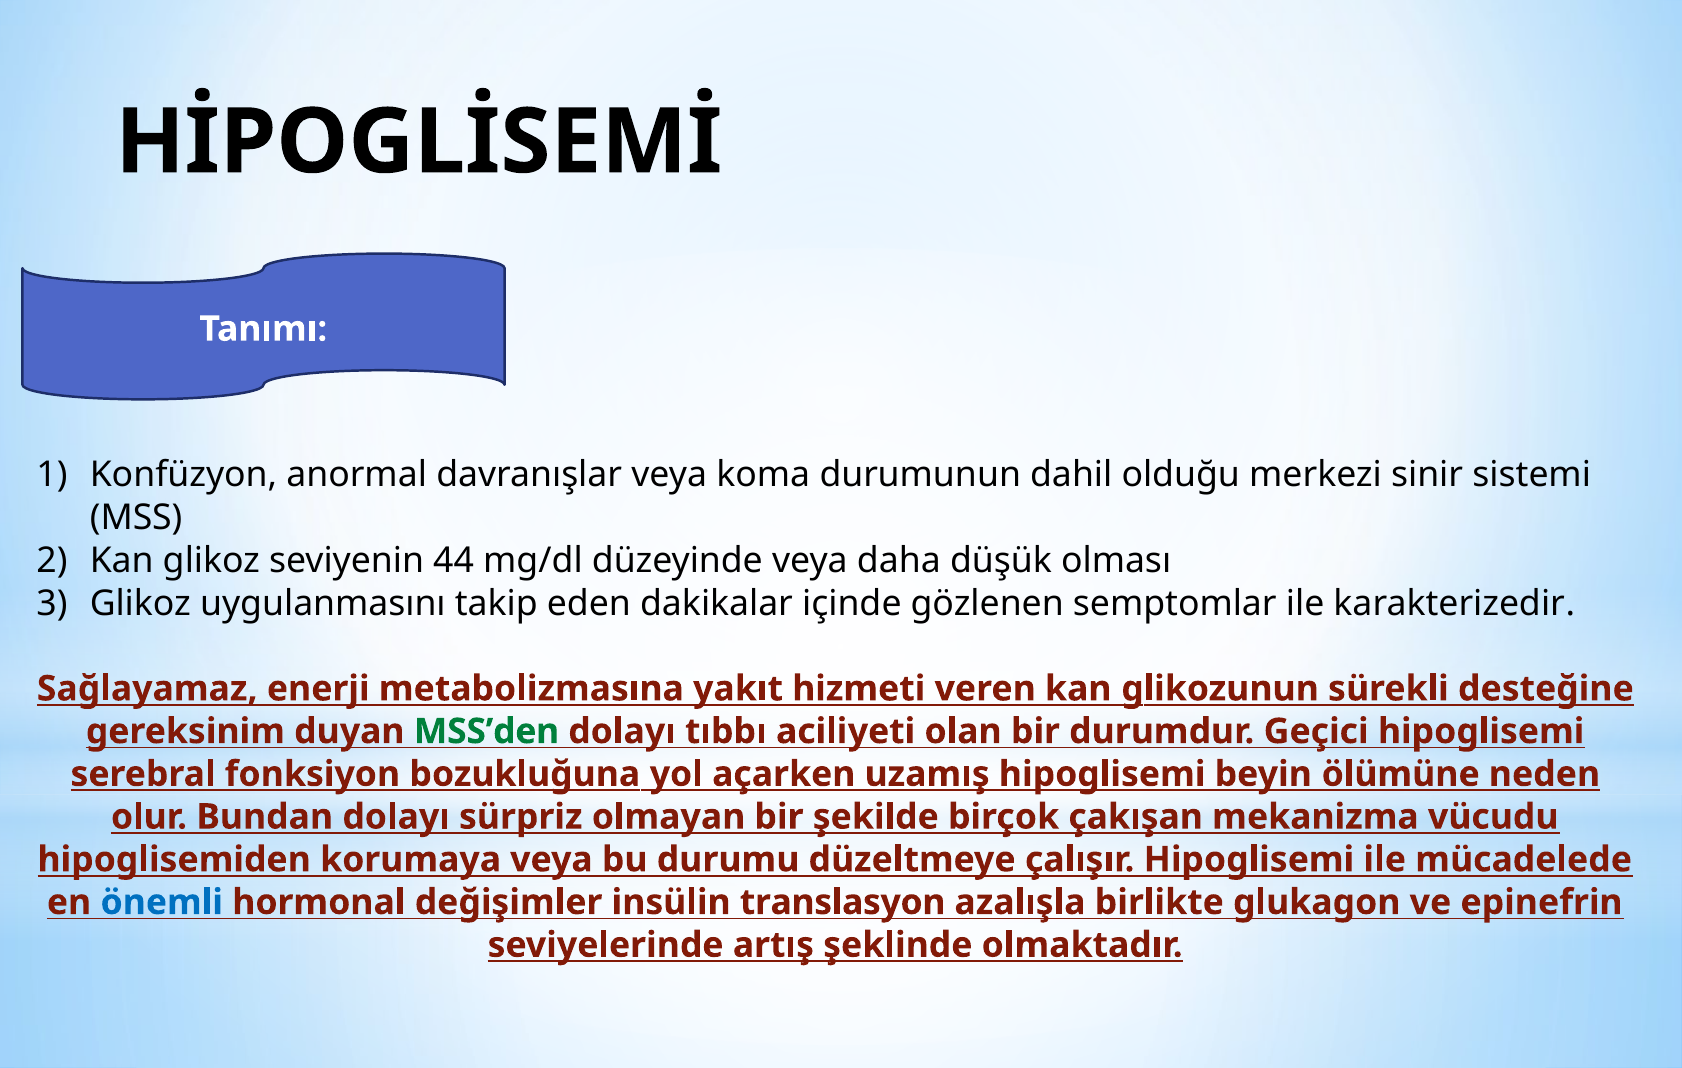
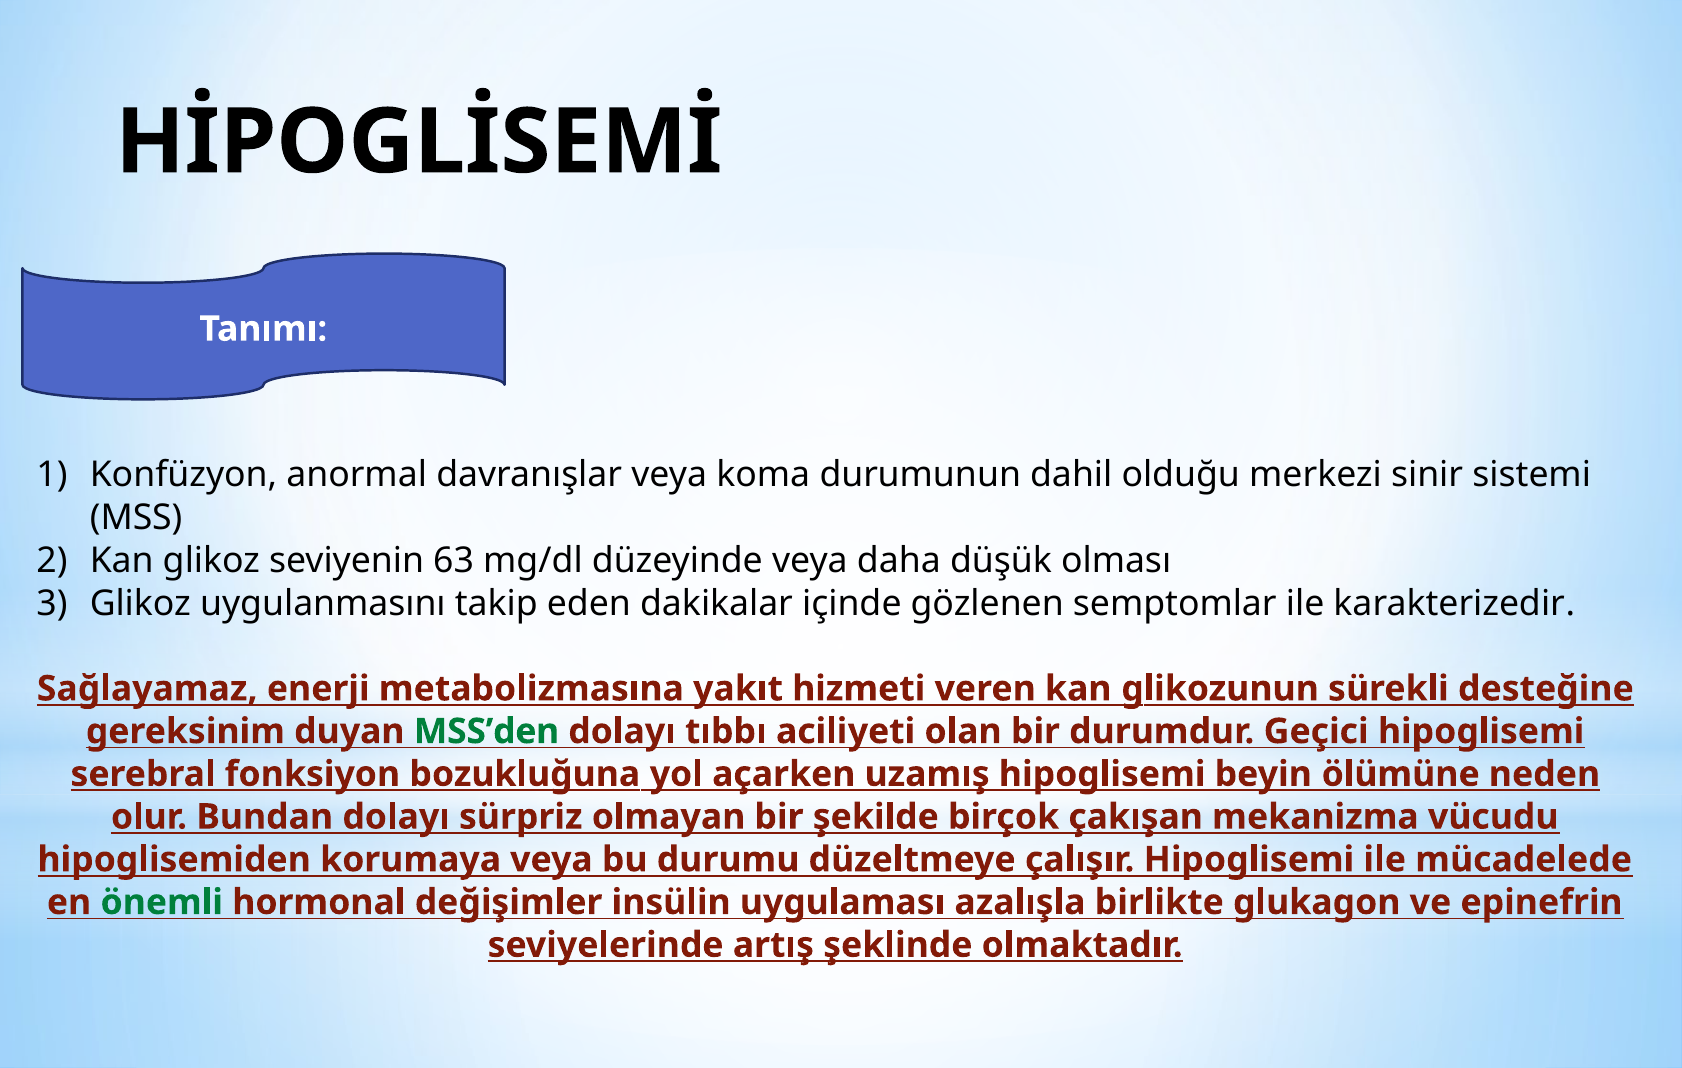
44: 44 -> 63 (454, 561)
önemli colour: blue -> green (162, 902)
translasyon: translasyon -> uygulaması (843, 902)
